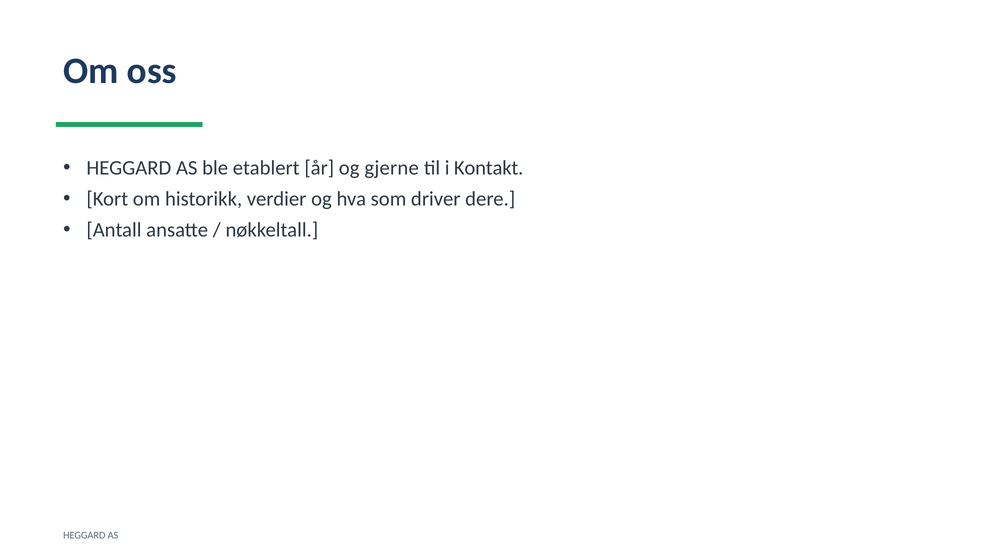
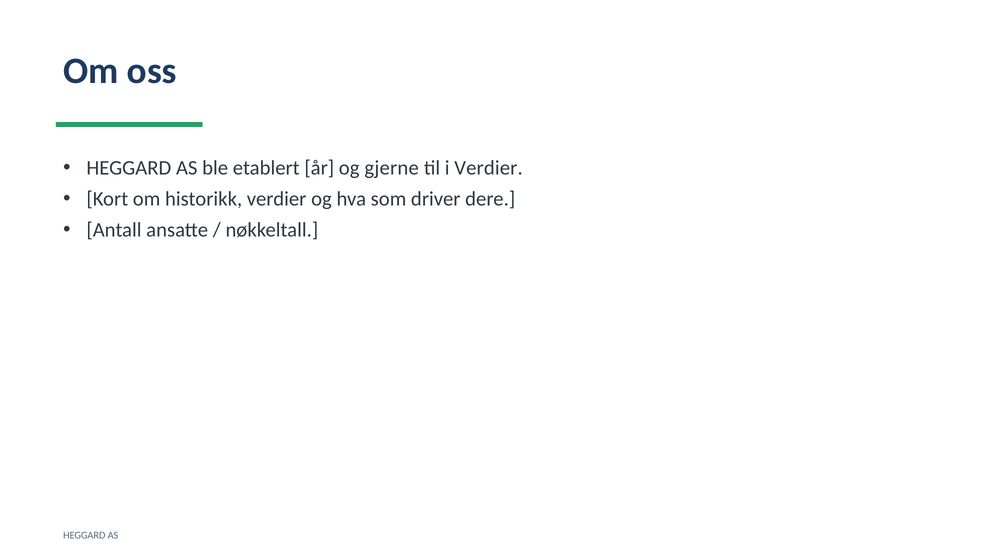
i Kontakt: Kontakt -> Verdier (489, 168)
